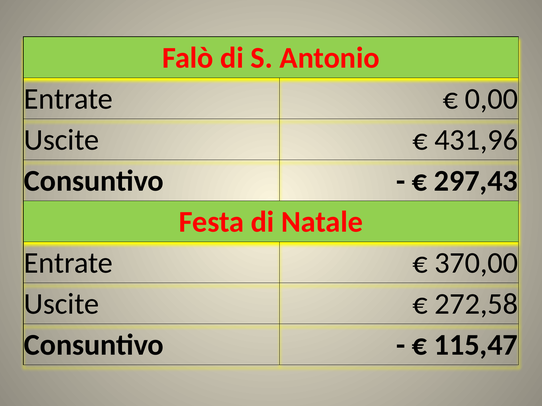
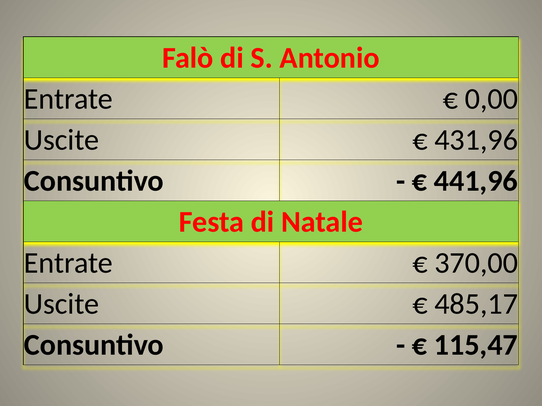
297,43: 297,43 -> 441,96 (476, 181)
272,58: 272,58 -> 485,17 (476, 304)
